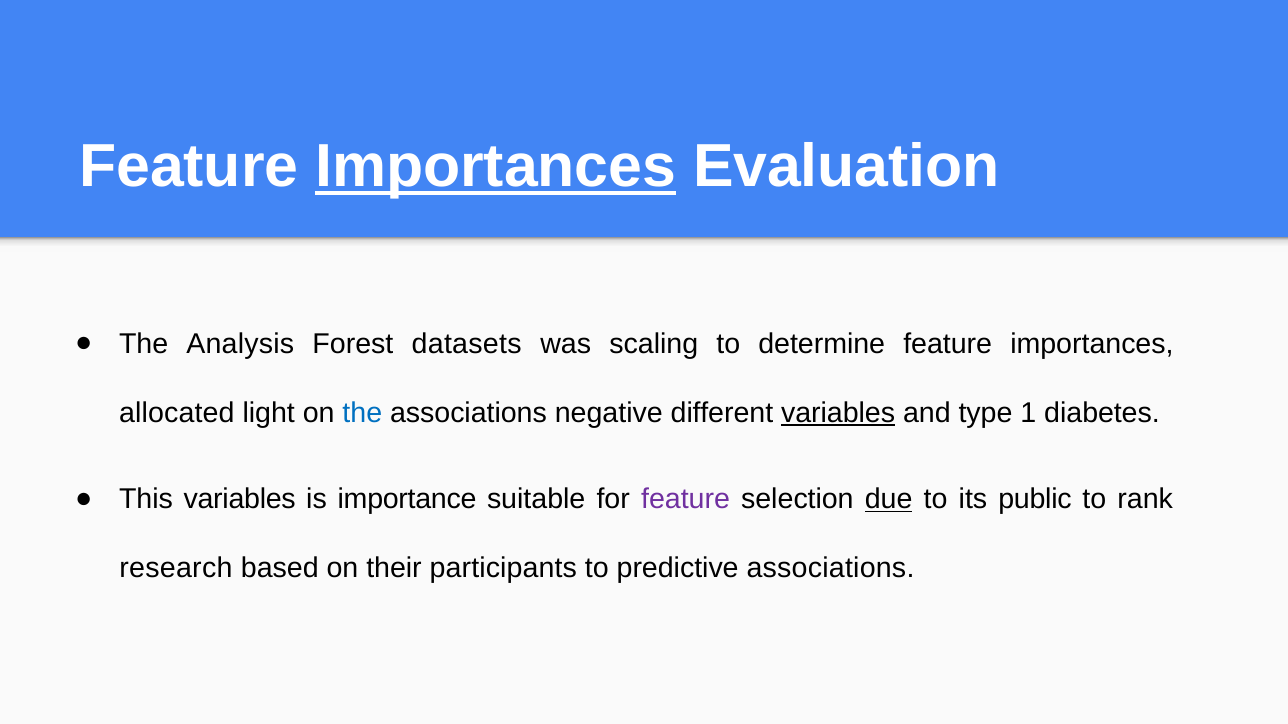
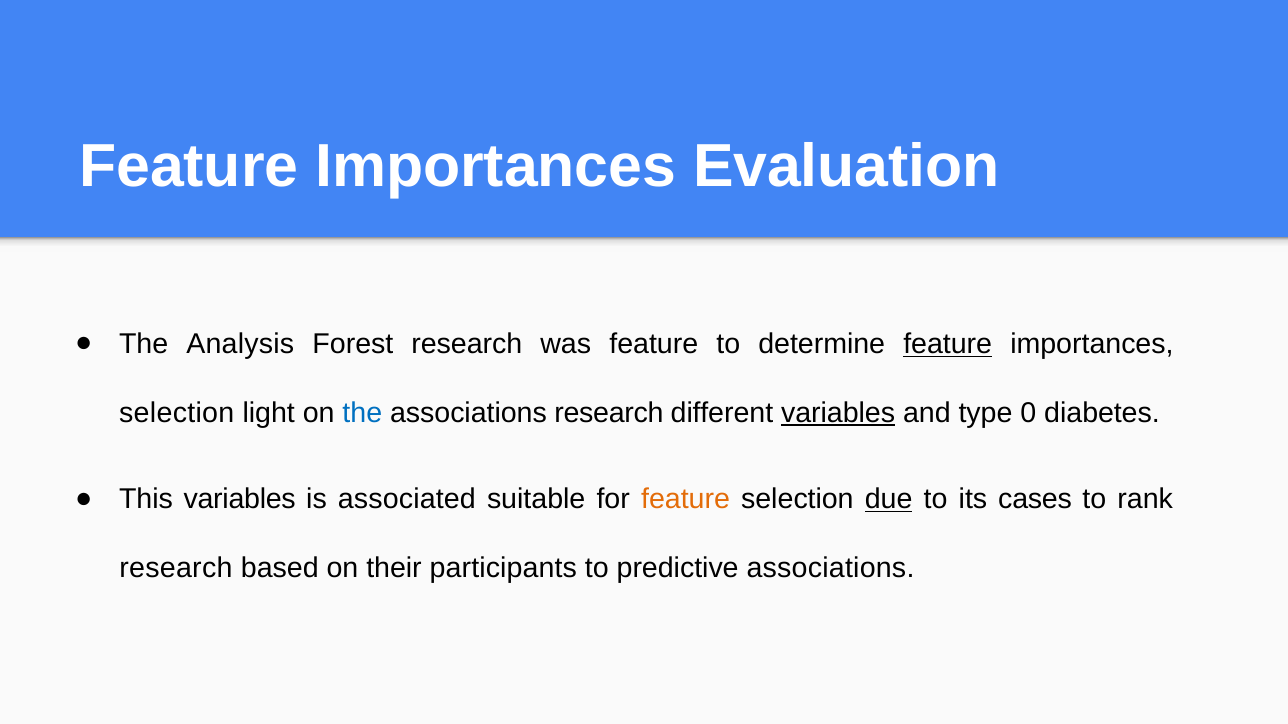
Importances underline: present -> none (496, 167)
Forest datasets: datasets -> research (467, 344)
was scaling: scaling -> feature (654, 344)
feature underline: none -> present (948, 344)
allocated: allocated -> selection (177, 413)
associations negative: negative -> research (609, 413)
1: 1 -> 0 (1028, 413)
importance: importance -> associated (407, 500)
feature colour: purple -> orange (686, 500)
public: public -> cases (1035, 500)
